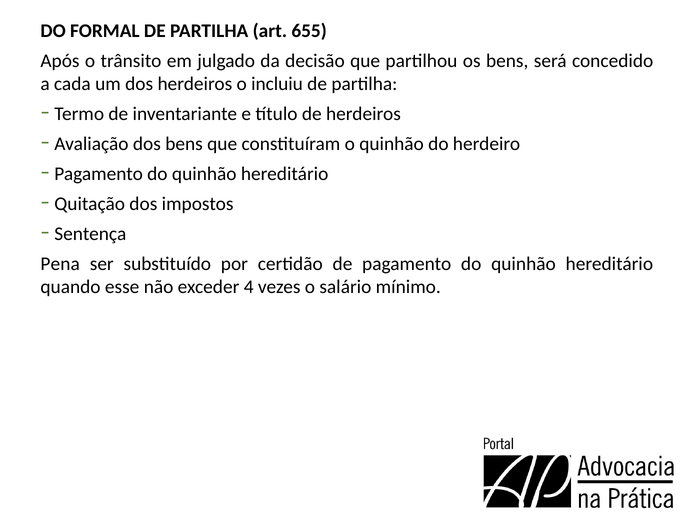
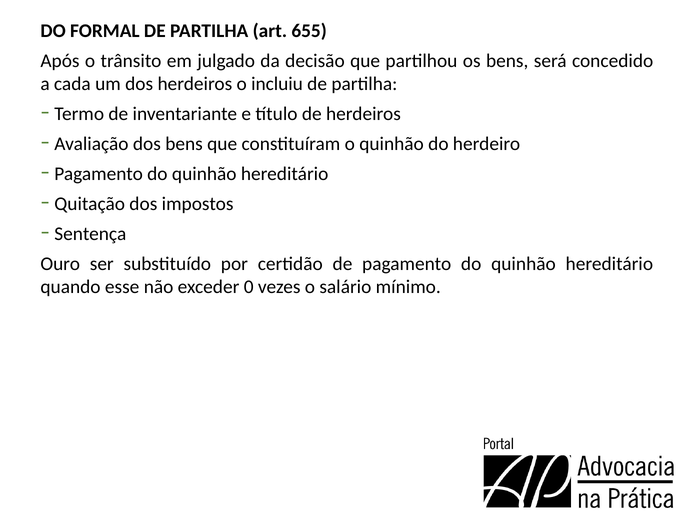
Pena: Pena -> Ouro (60, 264)
4: 4 -> 0 (249, 287)
